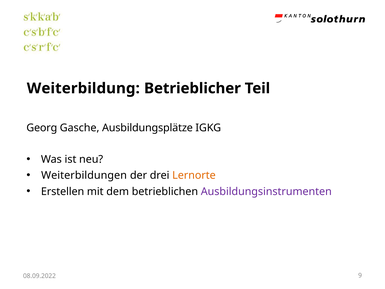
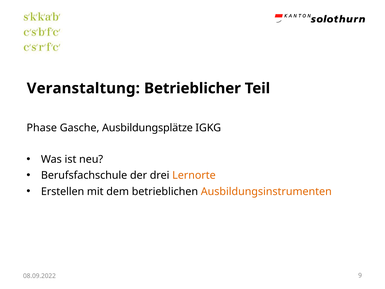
Weiterbildung: Weiterbildung -> Veranstaltung (83, 88)
Georg: Georg -> Phase (42, 128)
Weiterbildungen: Weiterbildungen -> Berufsfachschule (84, 175)
Ausbildungsinstrumenten colour: purple -> orange (266, 191)
